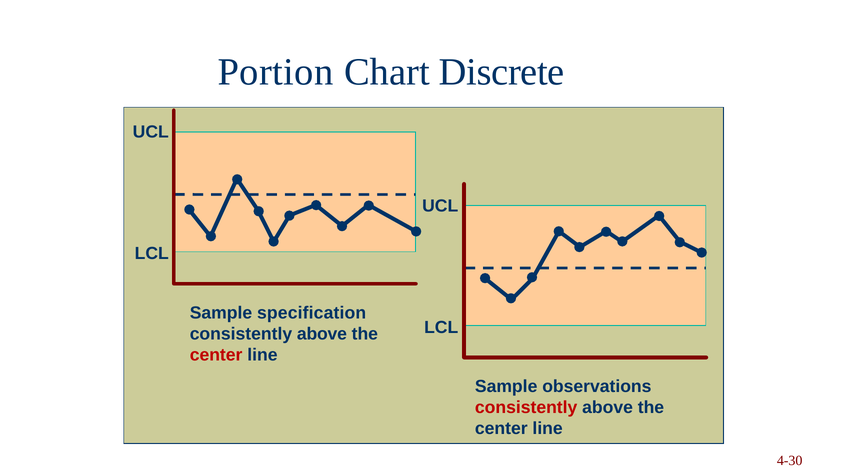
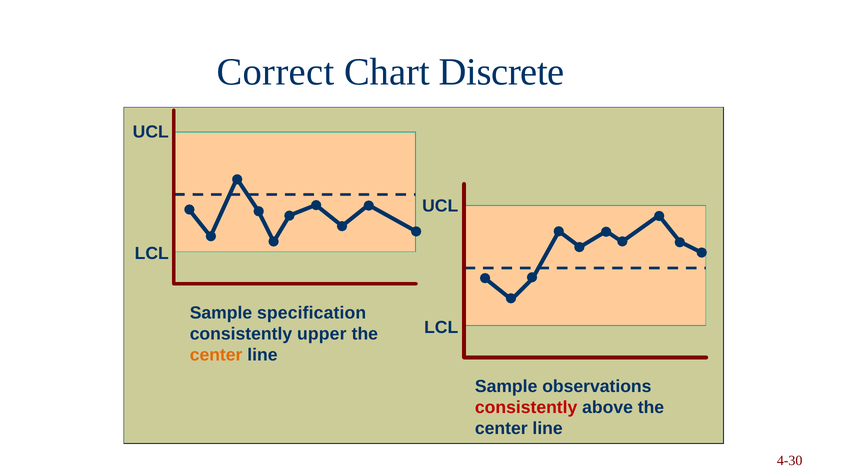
Portion: Portion -> Correct (275, 72)
above: above -> upper (322, 334)
center colour: red -> orange (216, 355)
